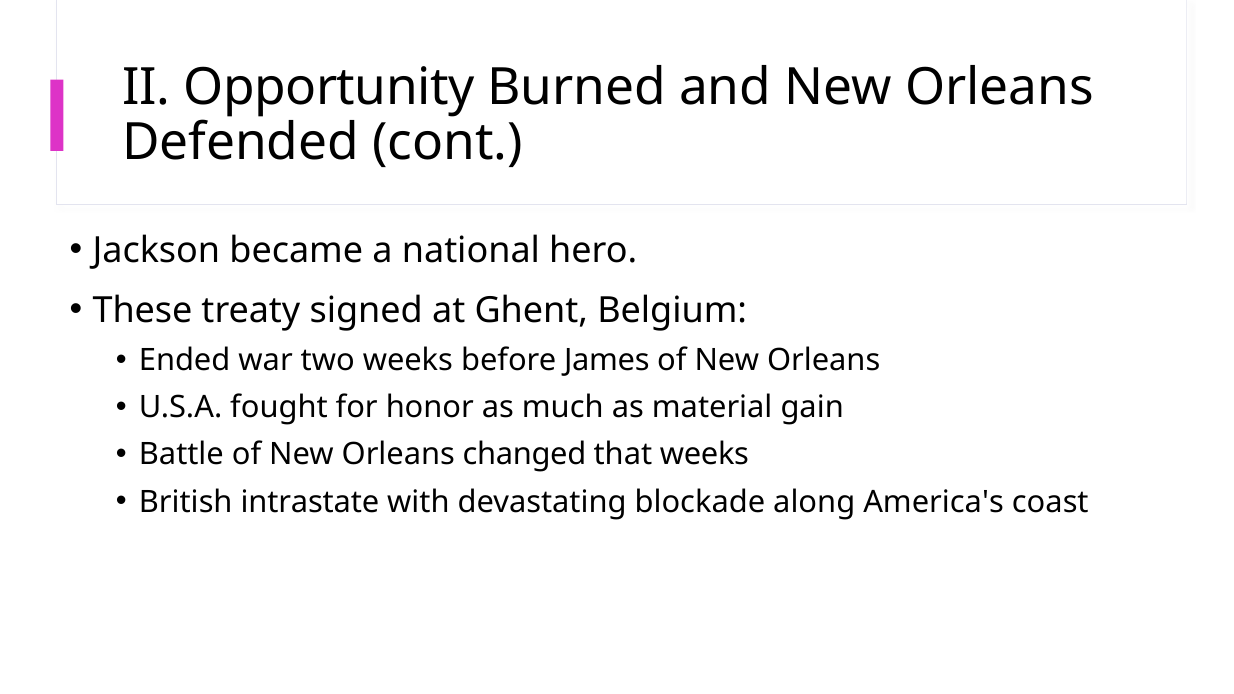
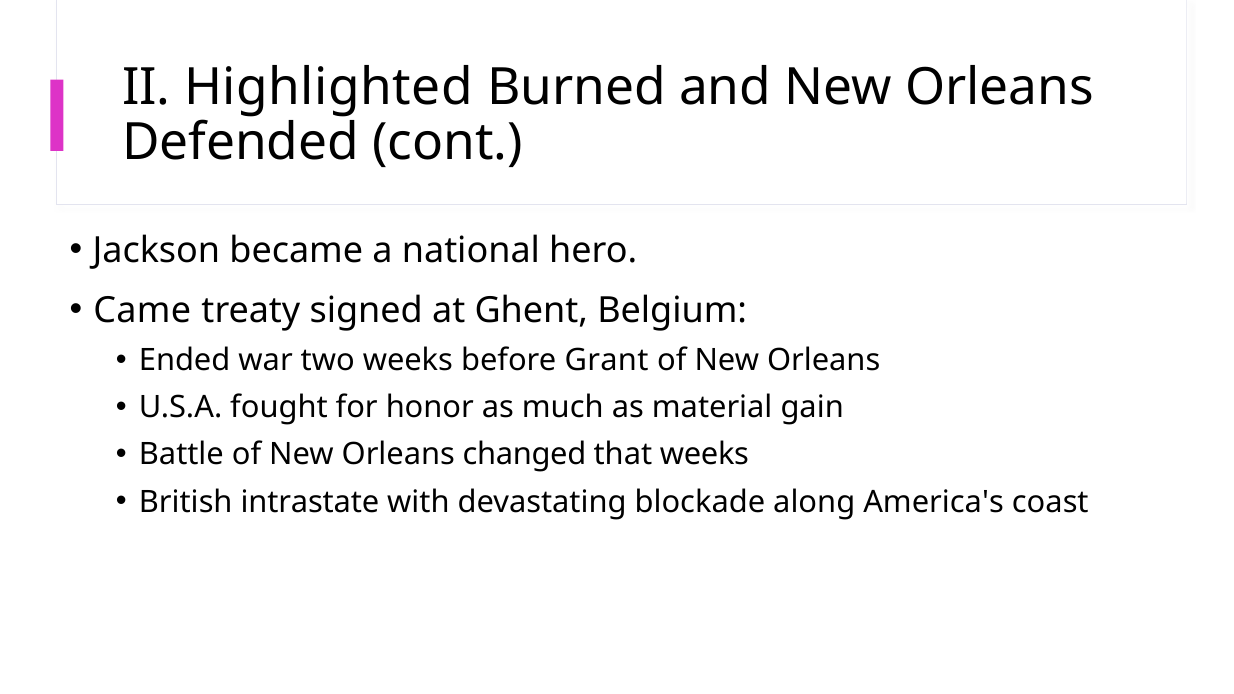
Opportunity: Opportunity -> Highlighted (329, 88)
These: These -> Came (142, 311)
James: James -> Grant (607, 361)
